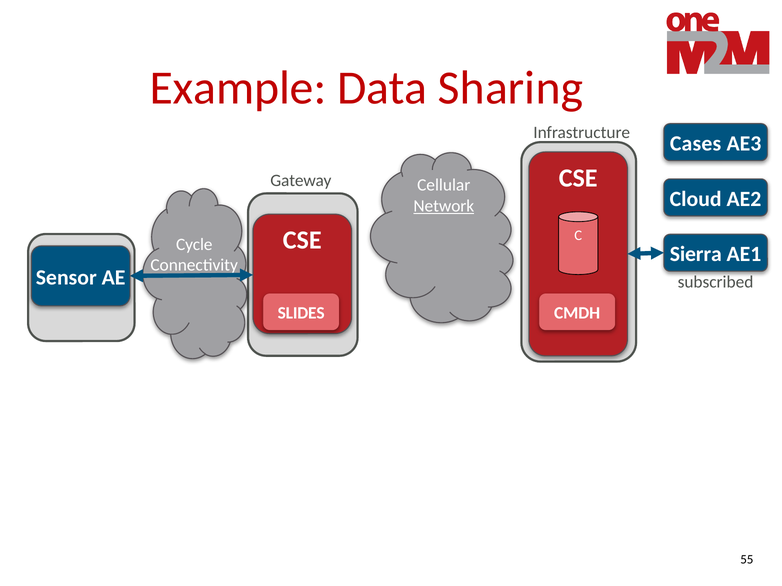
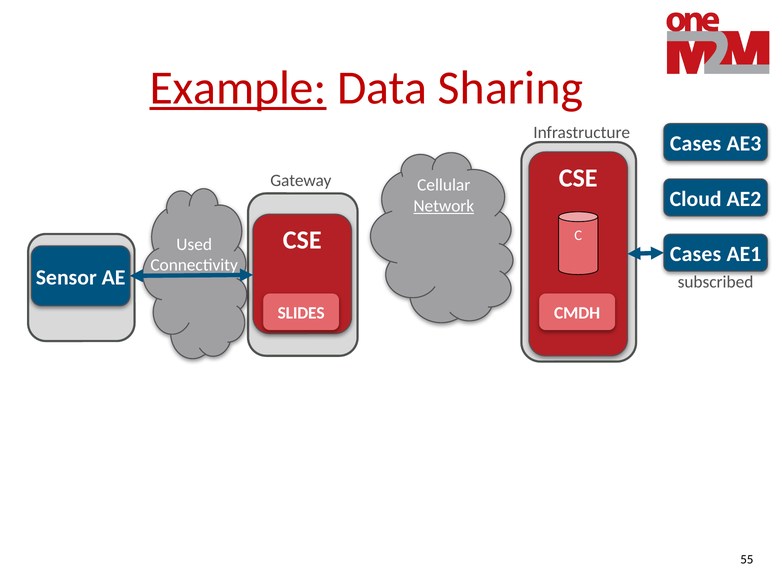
Example underline: none -> present (238, 88)
Cycle: Cycle -> Used (194, 245)
Sierra: Sierra -> Cases (696, 254)
